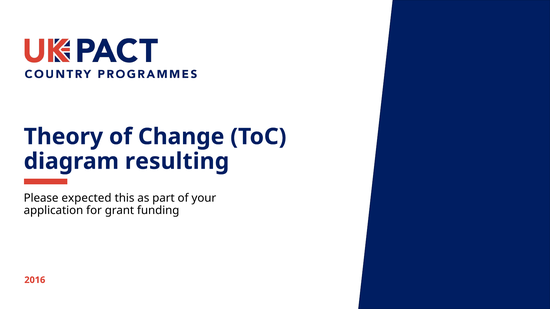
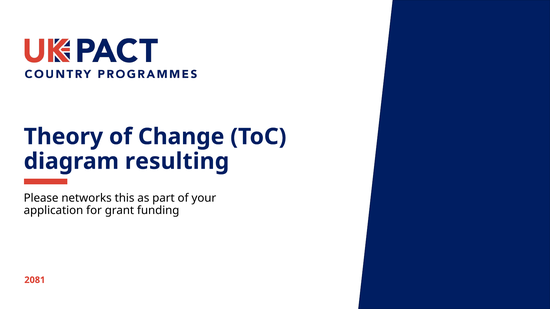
expected: expected -> networks (87, 198)
2016: 2016 -> 2081 (35, 280)
